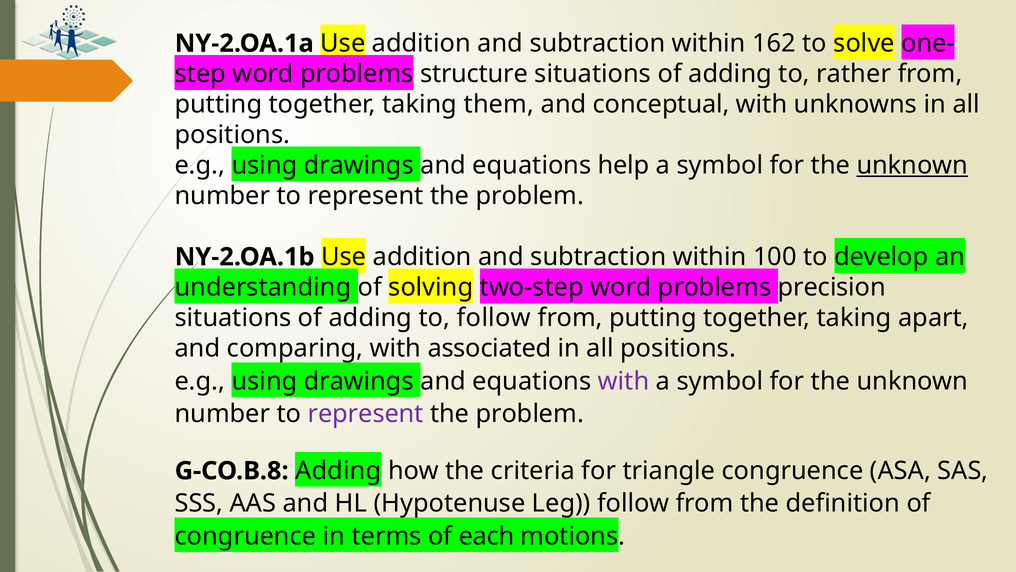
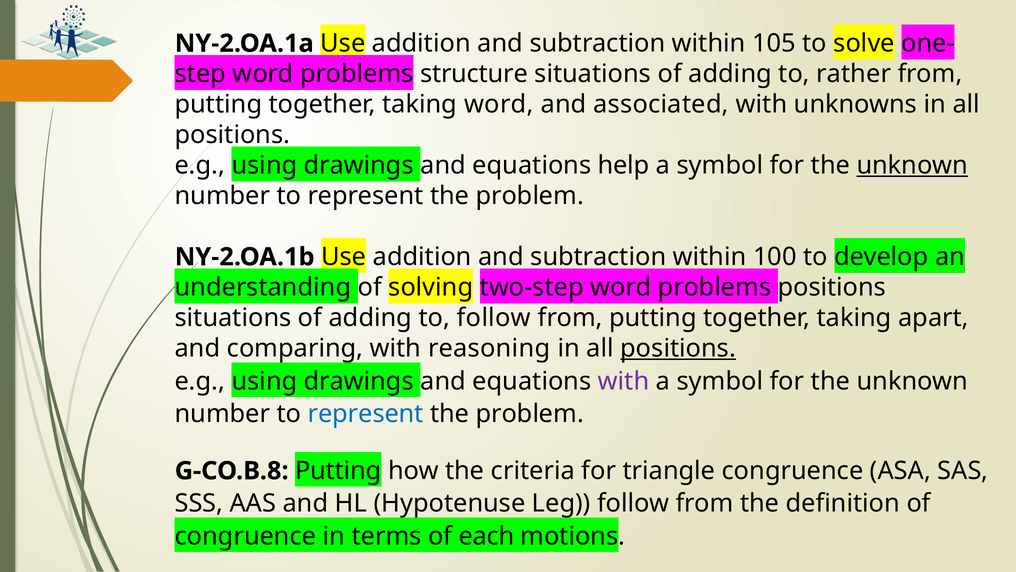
162: 162 -> 105 (774, 43)
taking them: them -> word (499, 104)
conceptual: conceptual -> associated (661, 104)
problems precision: precision -> positions (832, 287)
associated: associated -> reasoning (489, 348)
positions underline: none -> present (678, 348)
represent colour: purple -> blue (366, 413)
G-CO.B.8 Adding: Adding -> Putting (338, 470)
